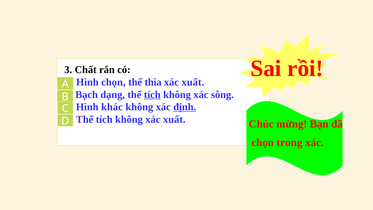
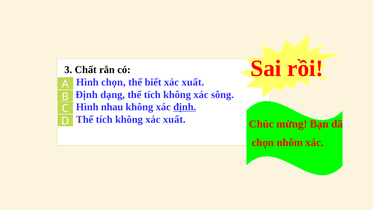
thìa: thìa -> biết (153, 82)
Bạch: Bạch -> Định (87, 94)
tích underline: present -> none (152, 94)
khác: khác -> nhau (112, 107)
trong: trong -> nhôm (290, 142)
